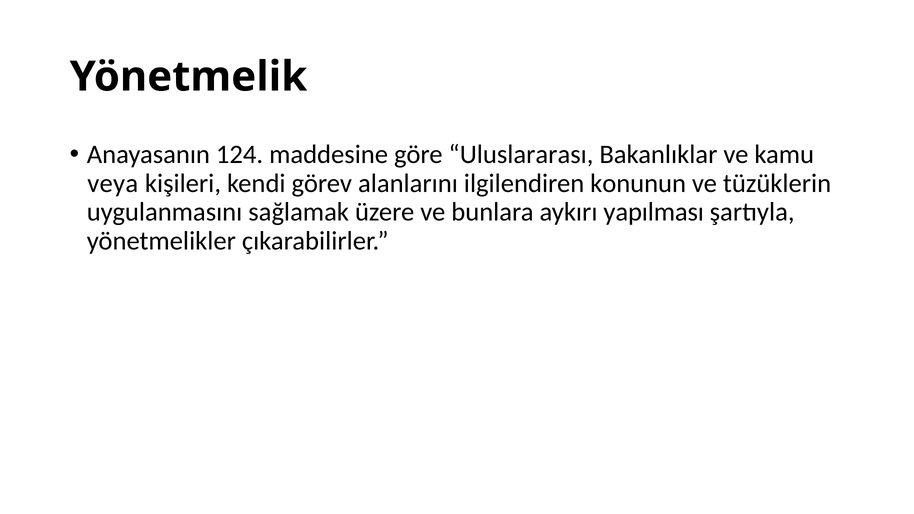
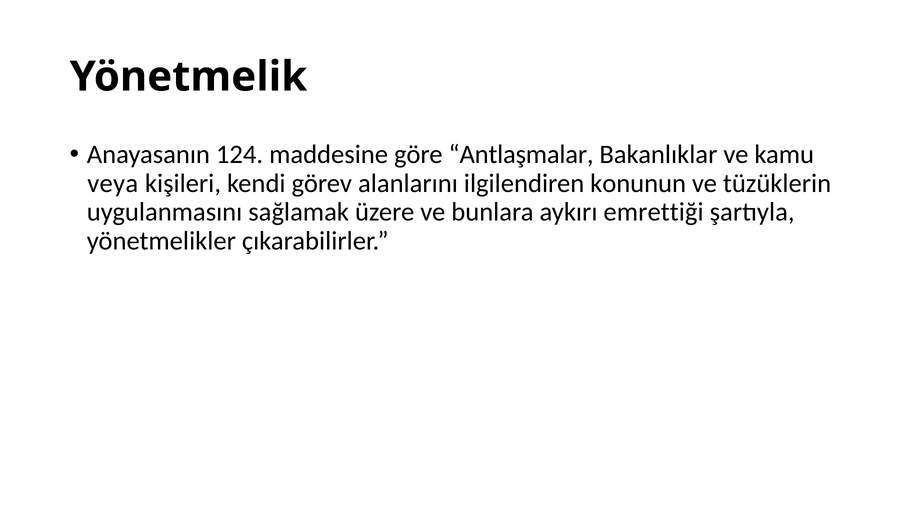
Uluslararası: Uluslararası -> Antlaşmalar (521, 155)
yapılması: yapılması -> emrettiği (654, 212)
